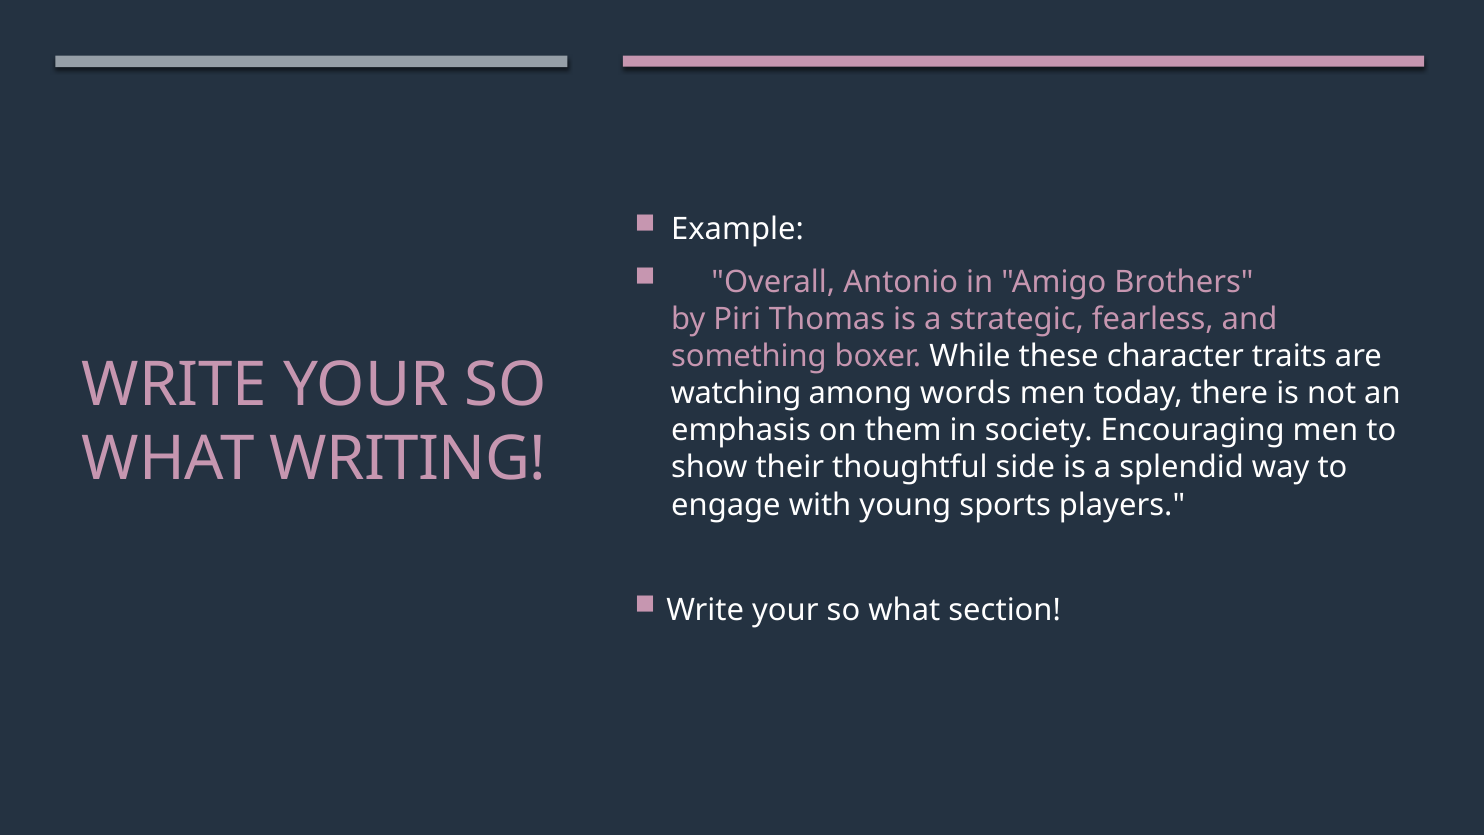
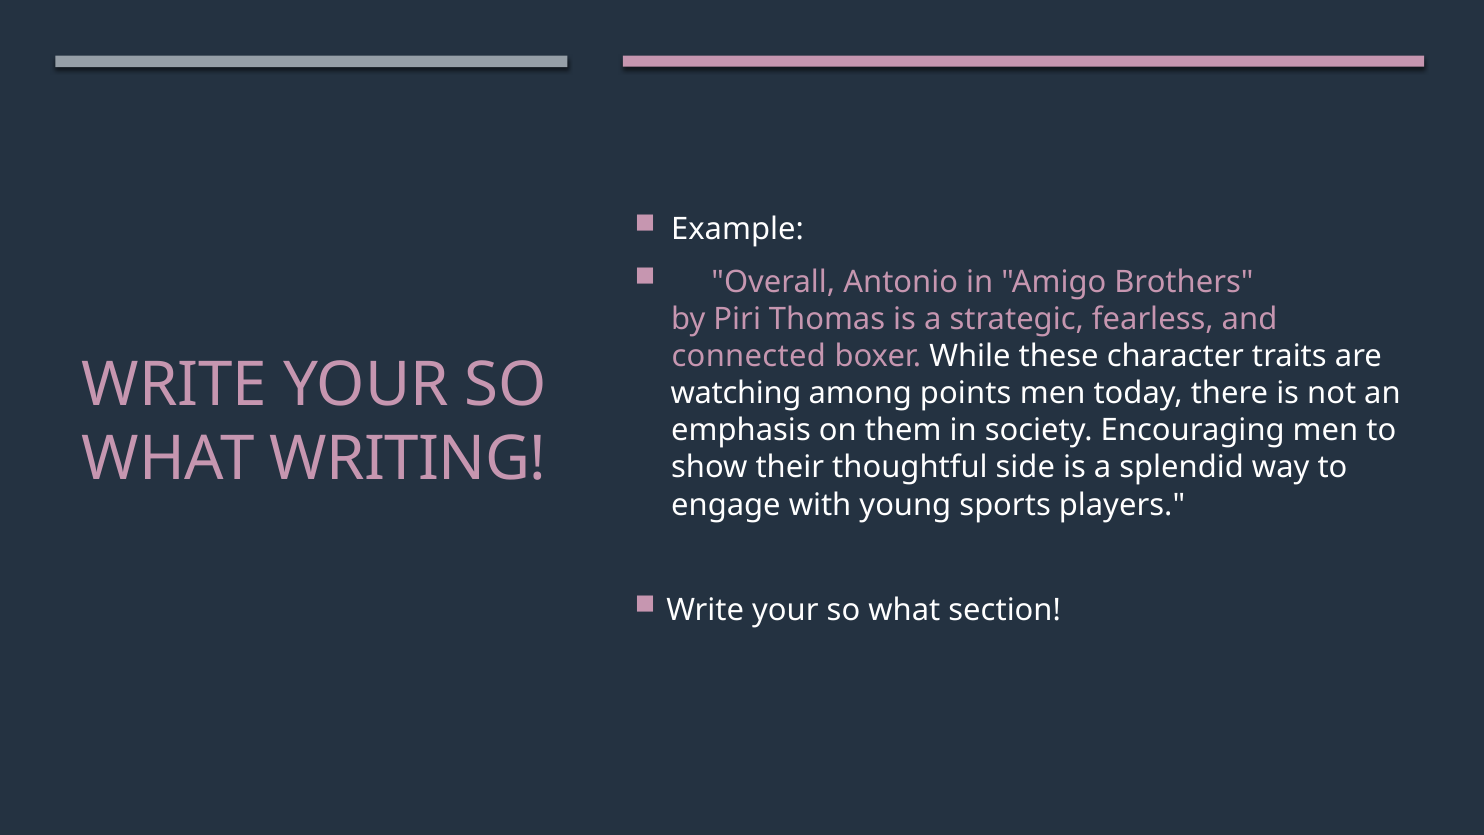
something: something -> connected (749, 356)
words: words -> points (966, 393)
